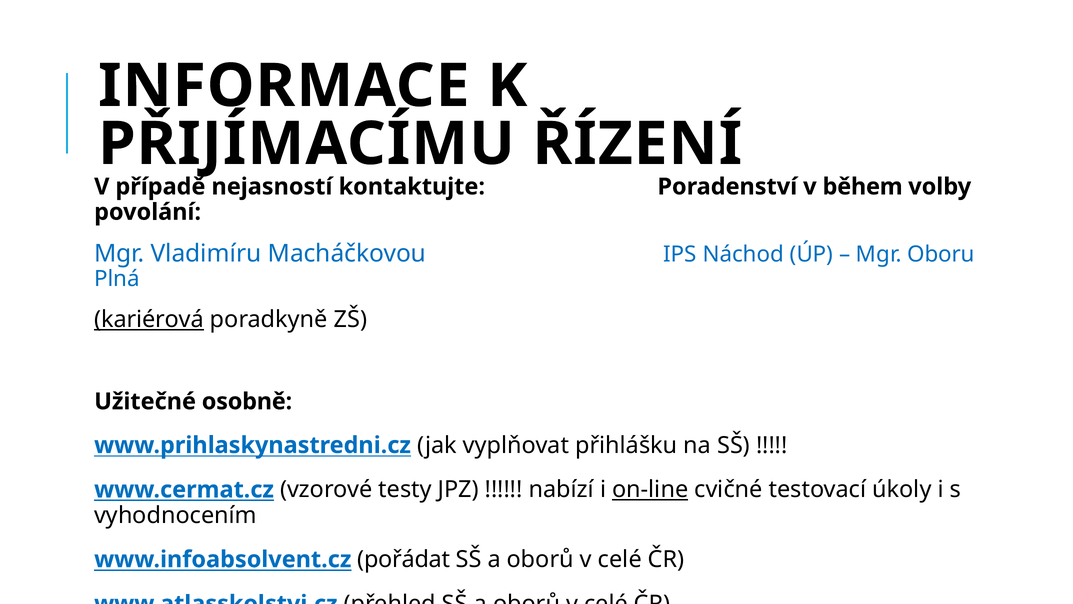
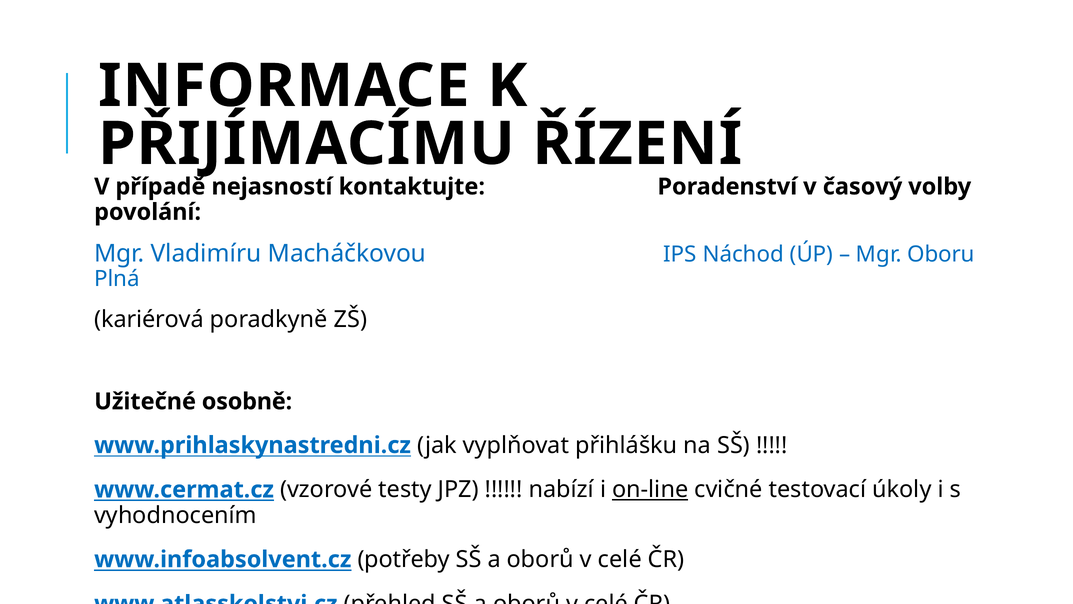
během: během -> časový (862, 187)
kariérová underline: present -> none (149, 319)
pořádat: pořádat -> potřeby (404, 559)
